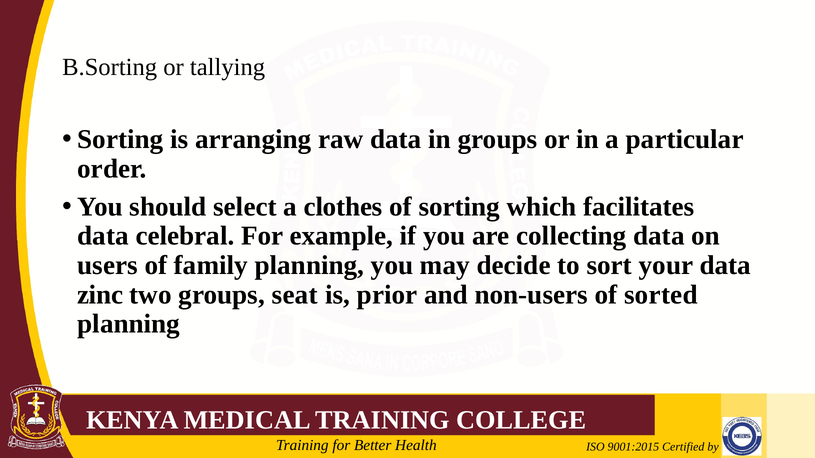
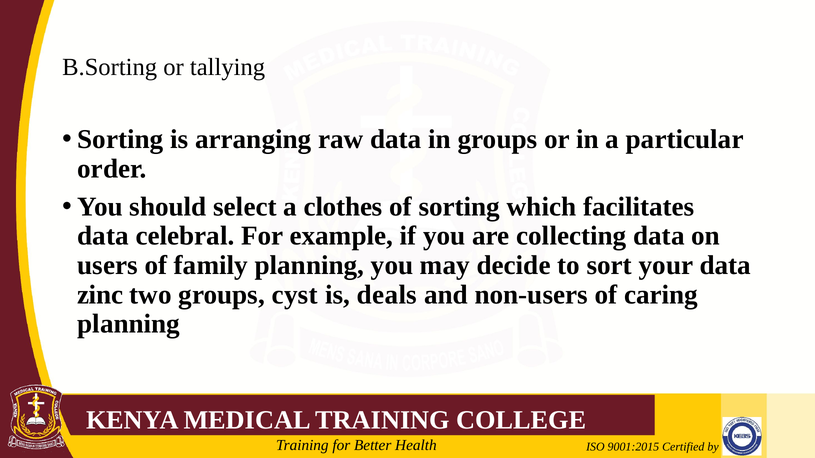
seat: seat -> cyst (295, 295)
prior: prior -> deals (387, 295)
sorted: sorted -> caring (661, 295)
